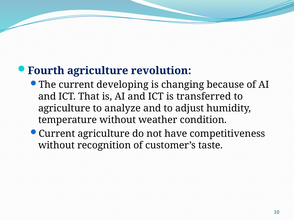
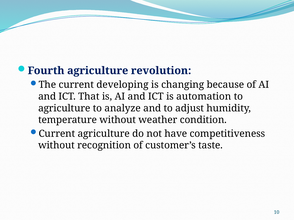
transferred: transferred -> automation (204, 97)
